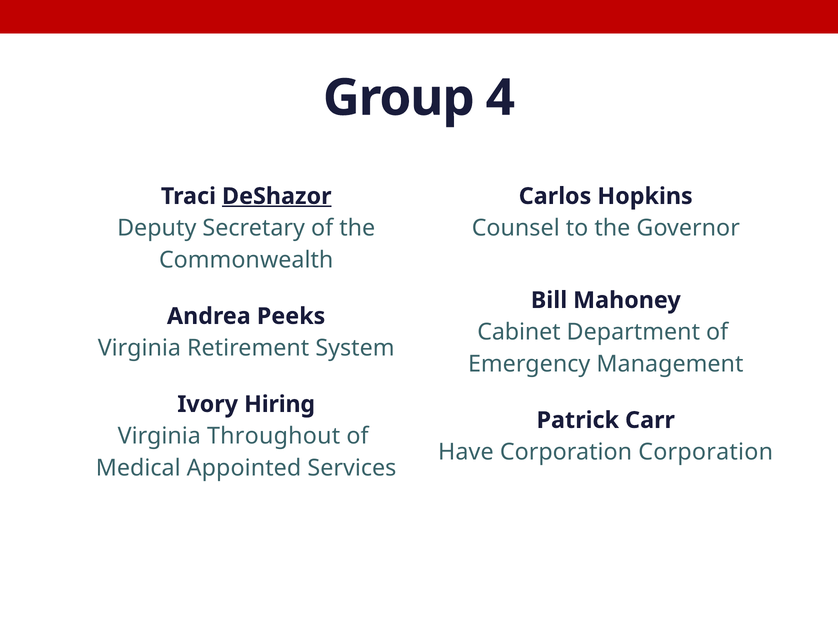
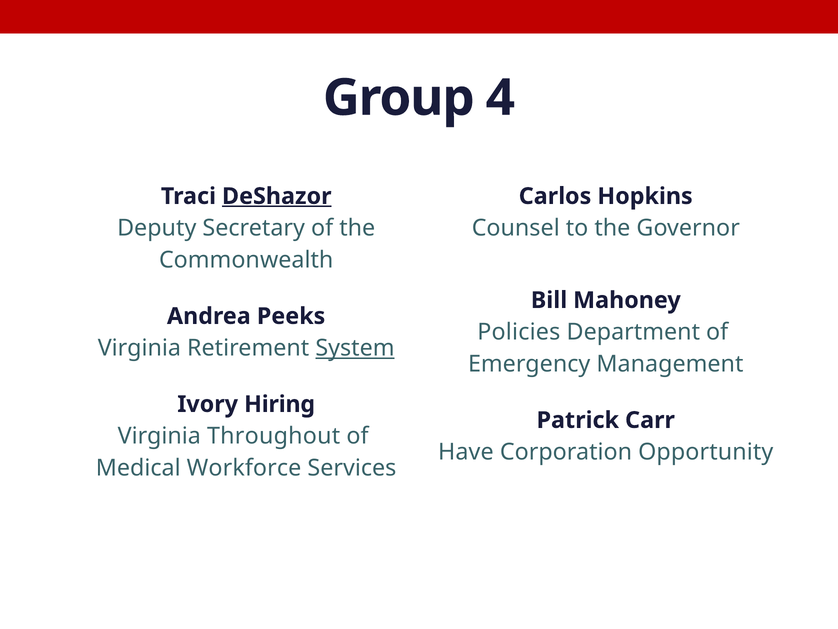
Cabinet: Cabinet -> Policies (519, 332)
System underline: none -> present (355, 348)
Corporation Corporation: Corporation -> Opportunity (706, 452)
Appointed: Appointed -> Workforce (244, 468)
